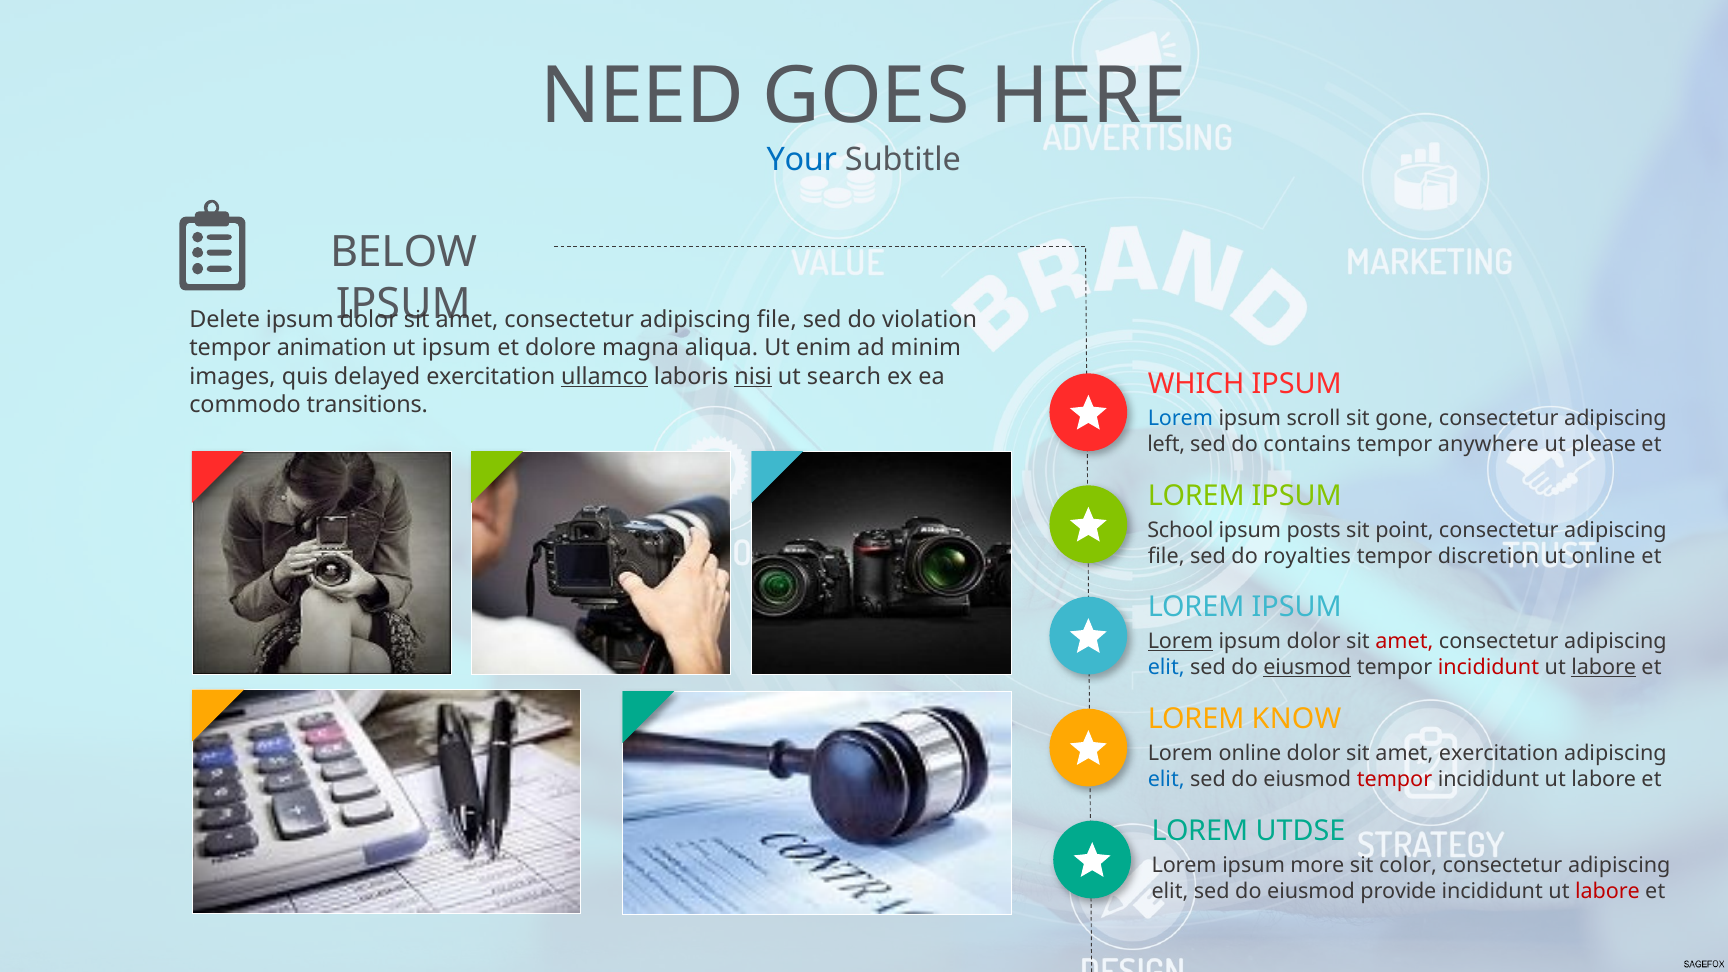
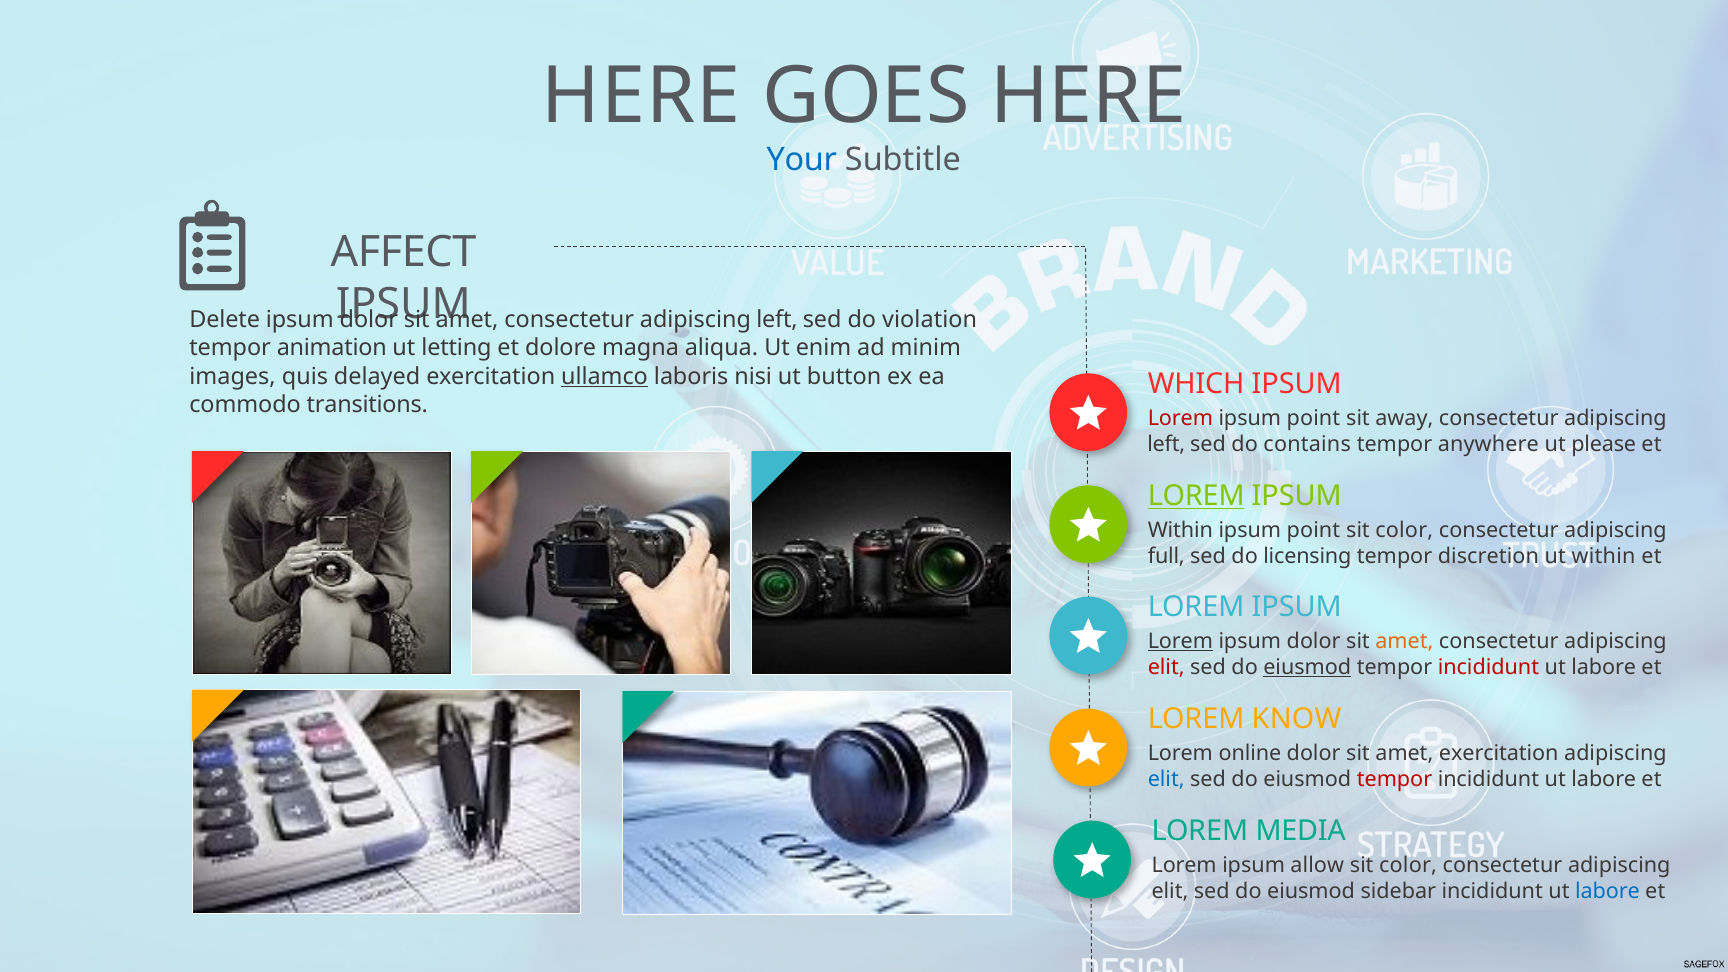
NEED: NEED -> HERE (641, 96)
BELOW: BELOW -> AFFECT (404, 252)
file: file -> left (777, 320)
ut ipsum: ipsum -> letting (456, 348)
nisi underline: present -> none (753, 376)
search: search -> button (844, 376)
Lorem colour: blue -> red (1180, 418)
scroll: scroll -> point (1313, 418)
gone: gone -> away (1404, 418)
LOREM underline: none -> present (1196, 496)
School: School -> Within (1180, 530)
posts: posts -> point (1313, 530)
point: point -> color (1404, 530)
file: file -> full (1166, 556)
royalties: royalties -> licensing (1307, 556)
ut online: online -> within (1604, 556)
amet colour: red -> orange (1404, 642)
elit colour: blue -> red (1166, 667)
labore underline: present -> none (1604, 667)
UTDSE: UTDSE -> MEDIA (1301, 831)
more: more -> allow (1317, 866)
provide: provide -> sidebar (1398, 891)
labore colour: red -> blue (1607, 891)
